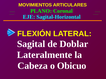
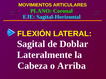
Obicuo: Obicuo -> Arriba (72, 66)
